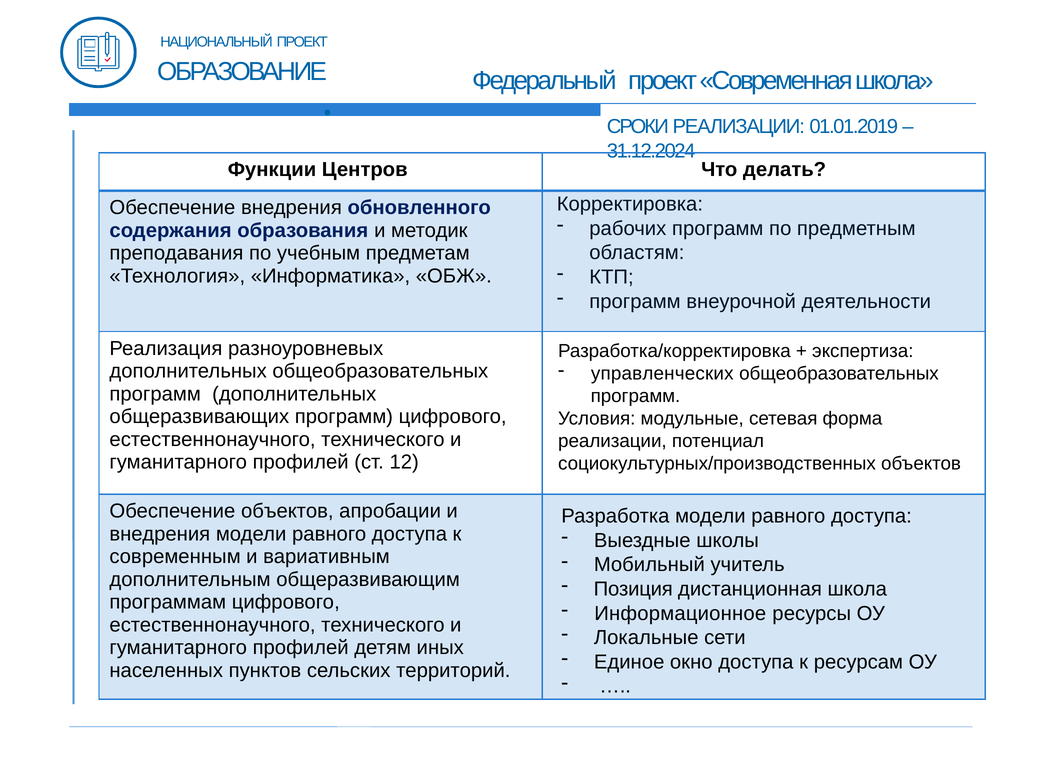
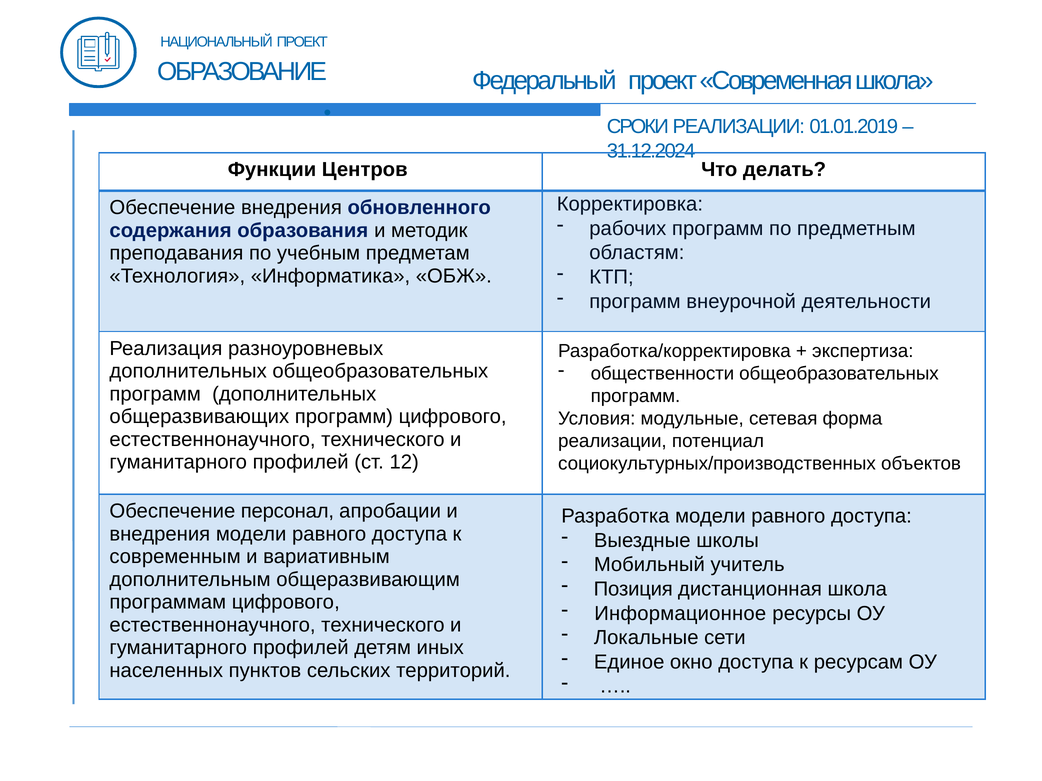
управленческих: управленческих -> общественности (662, 374)
Обеспечение объектов: объектов -> персонал (287, 512)
